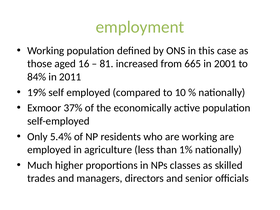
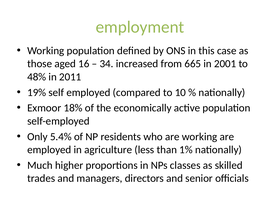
81: 81 -> 34 (107, 64)
84%: 84% -> 48% (37, 77)
37%: 37% -> 18% (73, 108)
